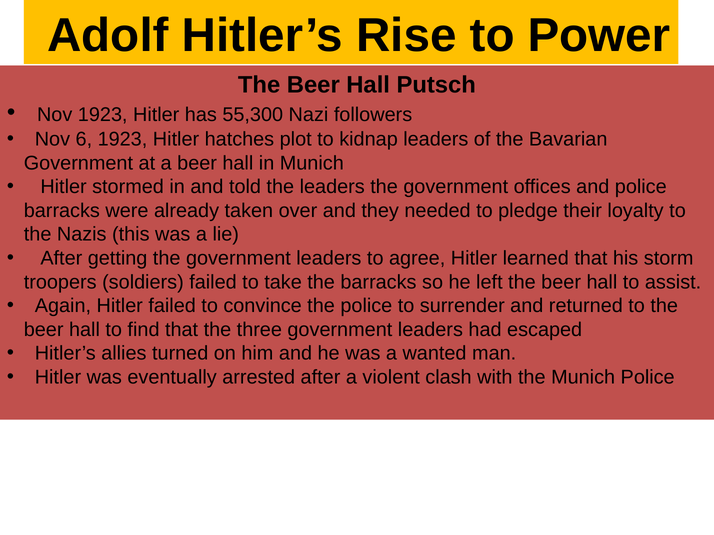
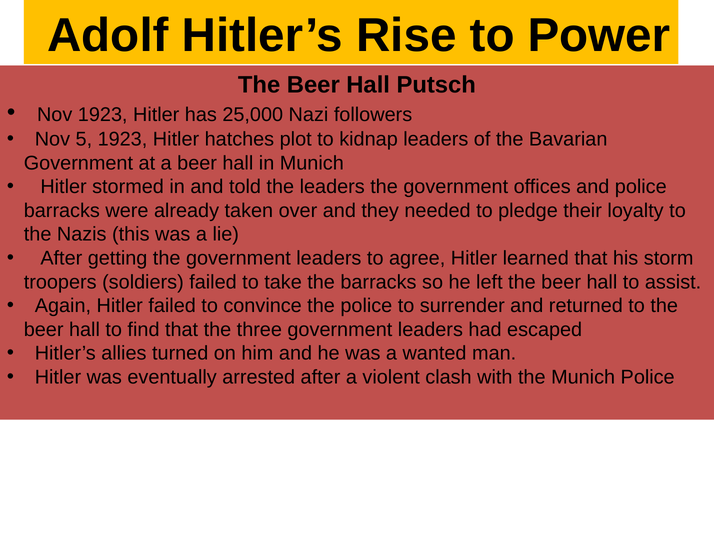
55,300: 55,300 -> 25,000 (253, 115)
6: 6 -> 5 (84, 139)
